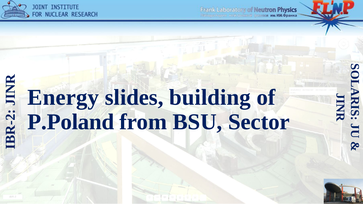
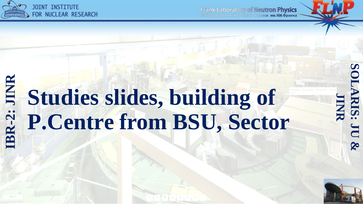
Energy: Energy -> Studies (63, 98)
P.Poland: P.Poland -> P.Centre (71, 122)
